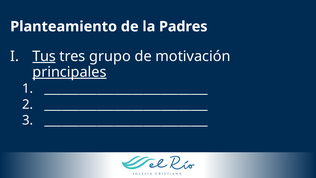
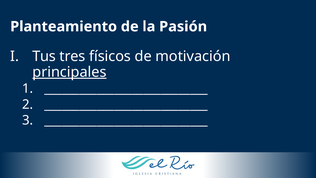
Padres: Padres -> Pasión (183, 27)
Tus underline: present -> none (44, 56)
grupo: grupo -> físicos (110, 56)
